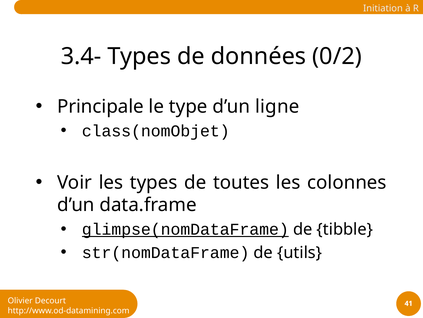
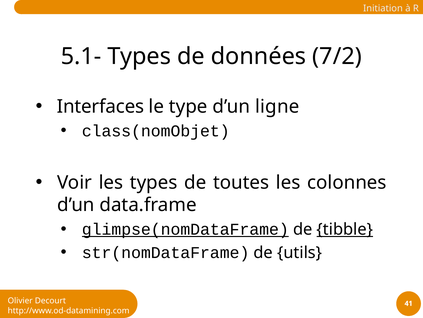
3.4-: 3.4- -> 5.1- (81, 56)
0/2: 0/2 -> 7/2 (337, 56)
Principale: Principale -> Interfaces (101, 106)
tibble underline: none -> present (345, 229)
